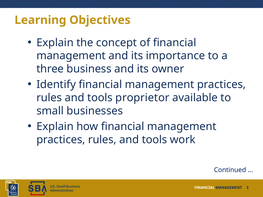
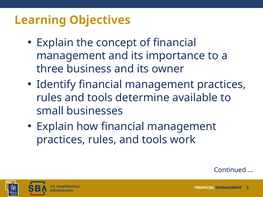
proprietor: proprietor -> determine (142, 98)
